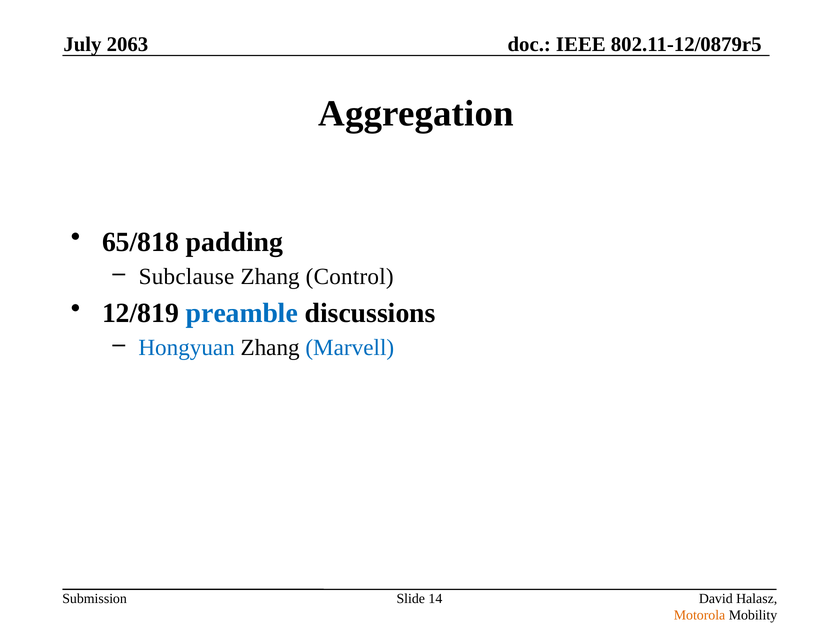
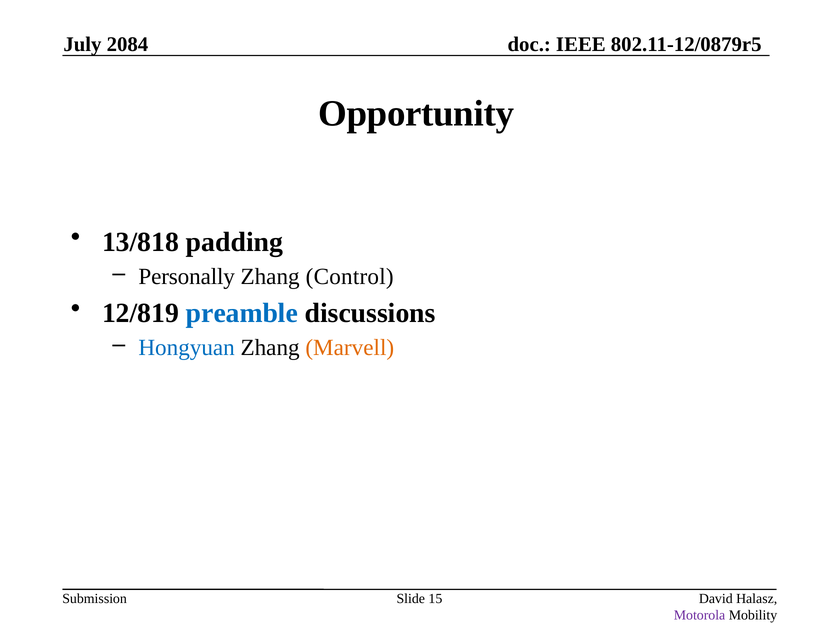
2063: 2063 -> 2084 (127, 44)
Aggregation: Aggregation -> Opportunity (416, 113)
65/818: 65/818 -> 13/818 (141, 242)
Subclause: Subclause -> Personally (187, 277)
Marvell colour: blue -> orange (350, 348)
14: 14 -> 15 (435, 598)
Motorola colour: orange -> purple (700, 615)
